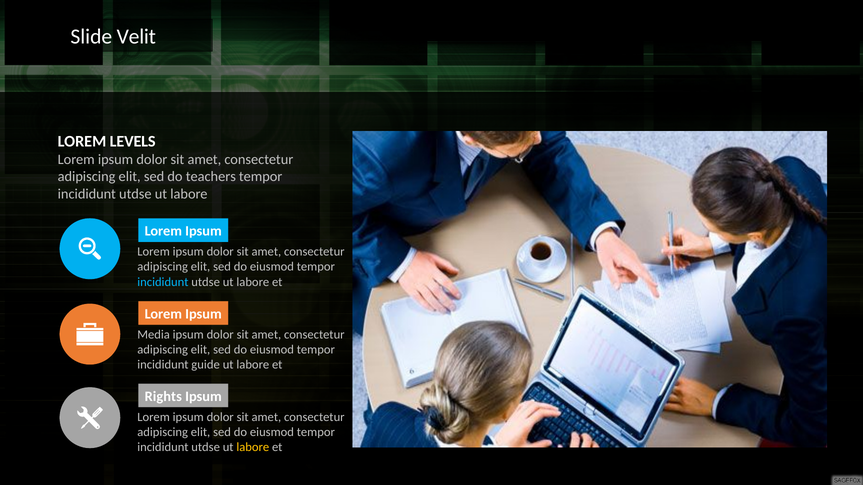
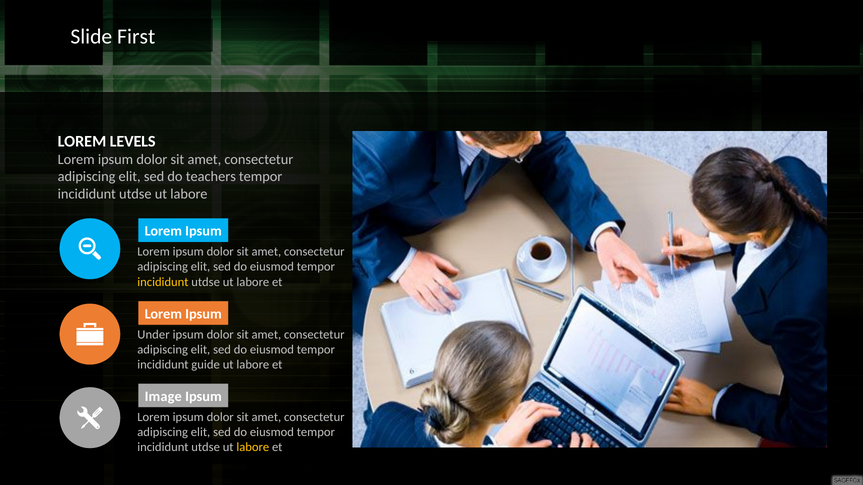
Velit: Velit -> First (136, 37)
incididunt colour: light blue -> yellow (163, 282)
Media: Media -> Under (154, 335)
Rights: Rights -> Image (163, 397)
